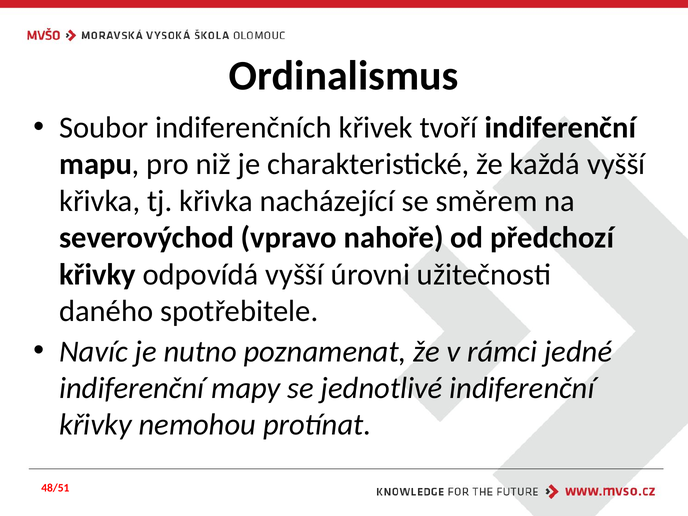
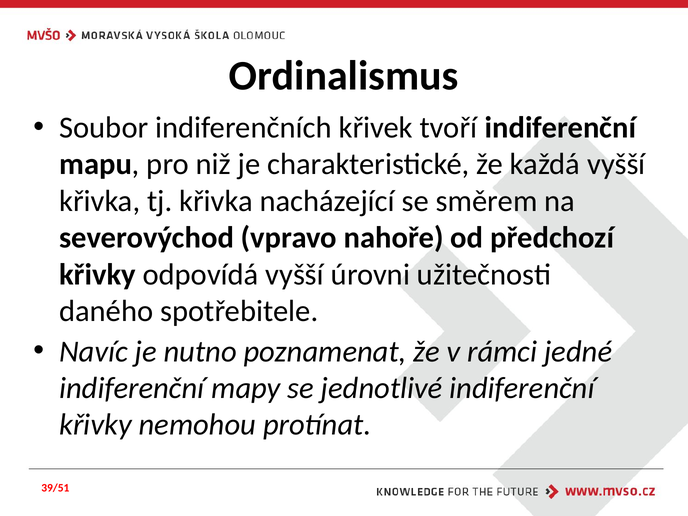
48/51: 48/51 -> 39/51 (55, 488)
